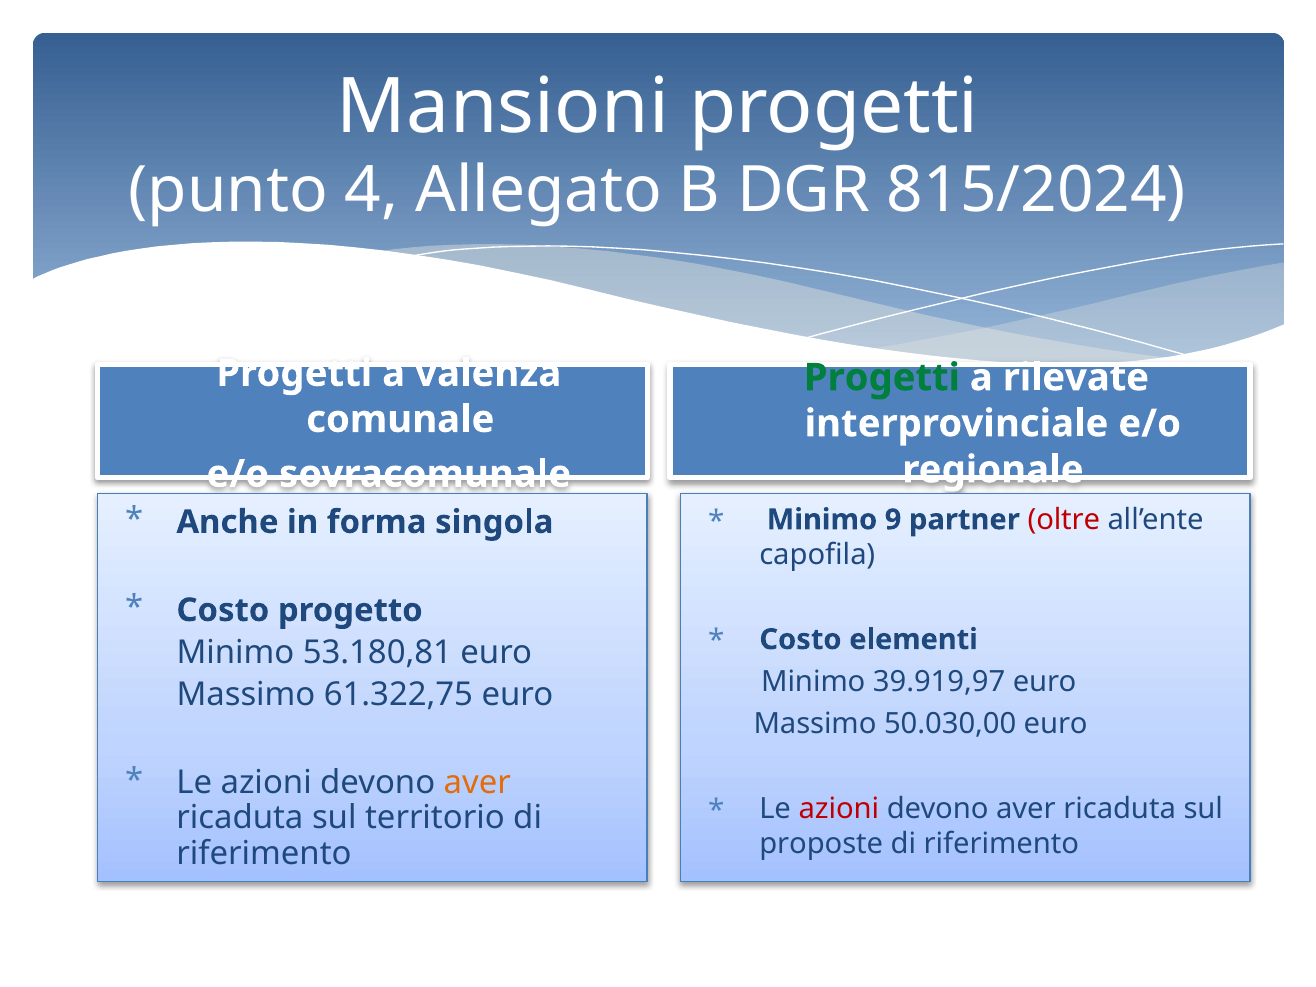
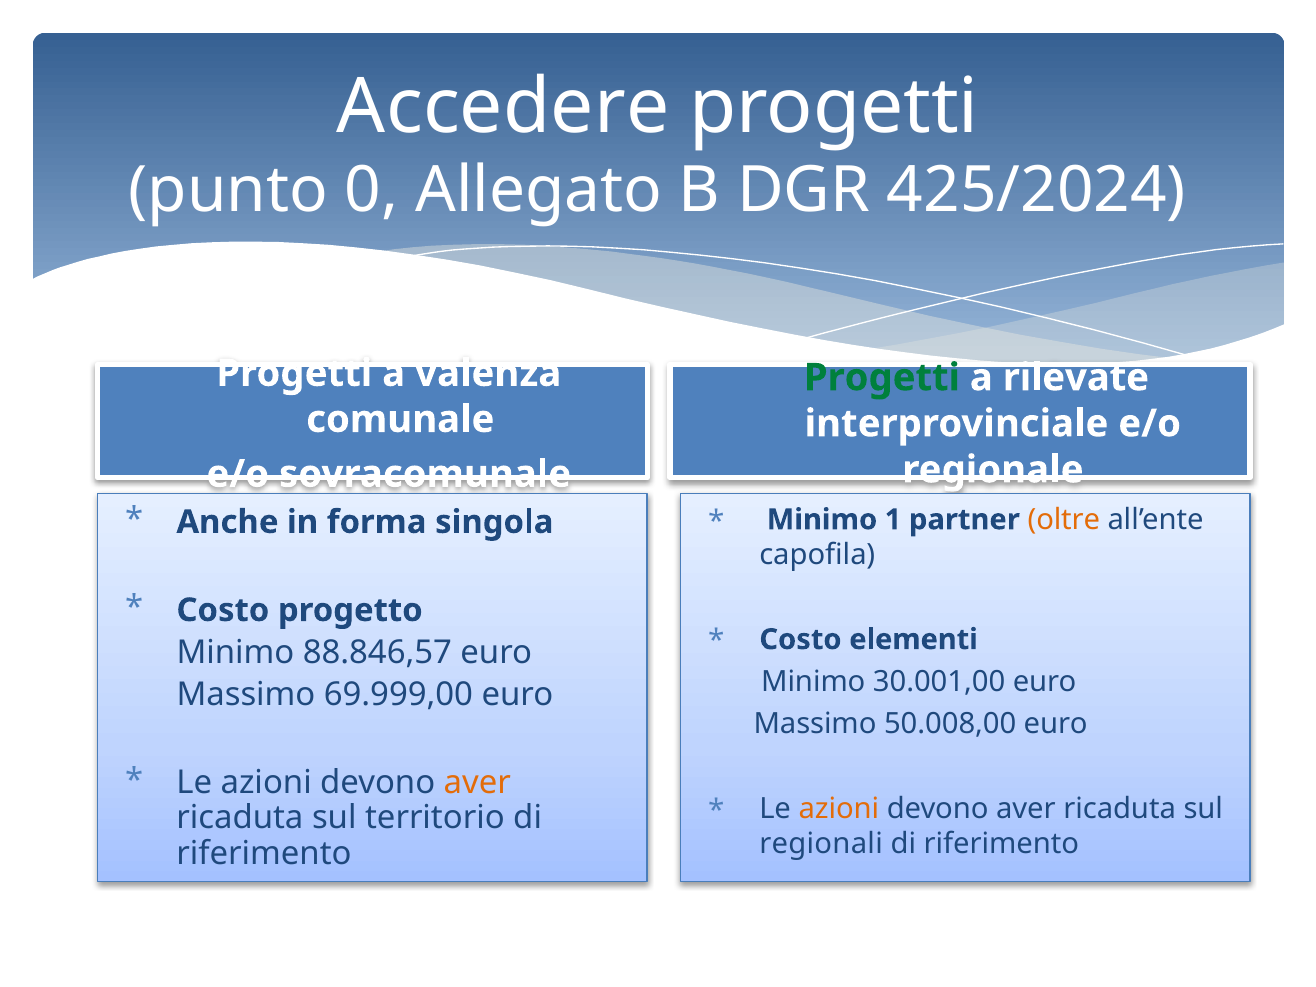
Mansioni: Mansioni -> Accedere (503, 107)
4: 4 -> 0 (372, 190)
815/2024: 815/2024 -> 425/2024 (1036, 190)
9: 9 -> 1 (893, 520)
oltre colour: red -> orange (1064, 520)
53.180,81: 53.180,81 -> 88.846,57 (377, 652)
39.919,97: 39.919,97 -> 30.001,00 (939, 682)
61.322,75: 61.322,75 -> 69.999,00 (398, 694)
50.030,00: 50.030,00 -> 50.008,00 (950, 724)
azioni colour: red -> orange (839, 809)
proposte: proposte -> regionali (821, 844)
